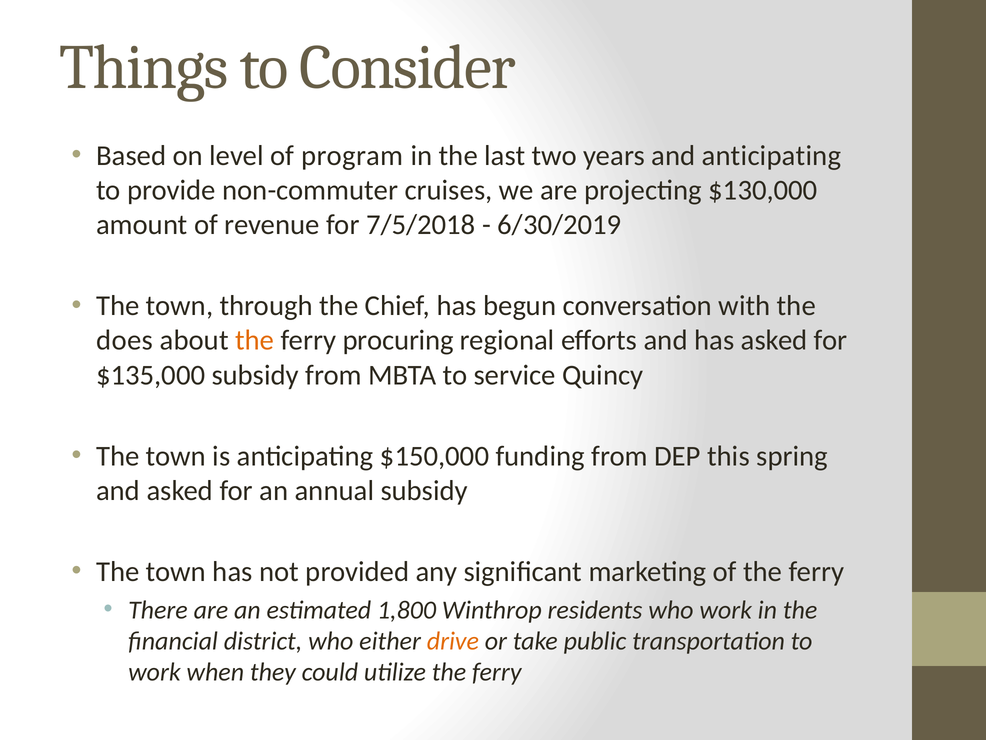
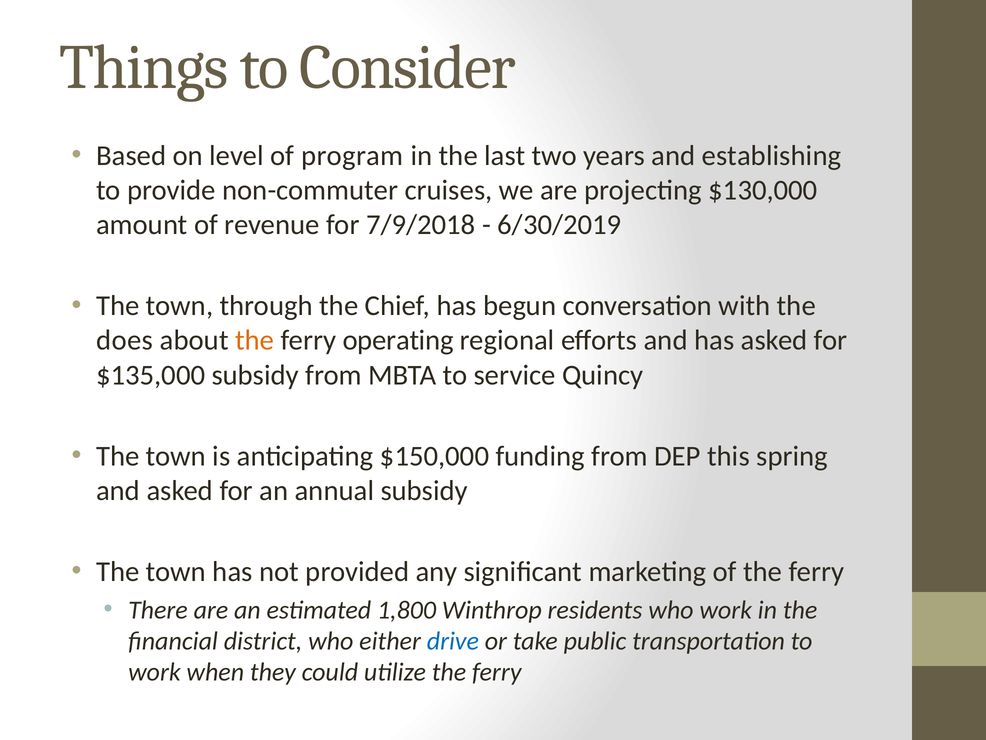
and anticipating: anticipating -> establishing (772, 156)
7/5/2018: 7/5/2018 -> 7/9/2018 (421, 225)
procuring: procuring -> operating (398, 340)
drive colour: orange -> blue (453, 641)
